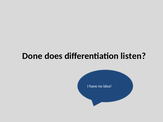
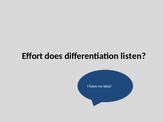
Done: Done -> Effort (32, 56)
